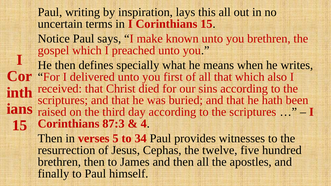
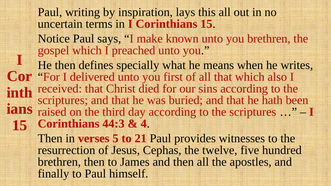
87:3: 87:3 -> 44:3 (113, 124)
34: 34 -> 21 (141, 139)
